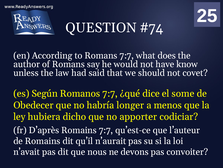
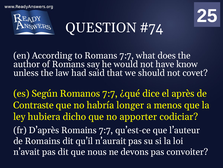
some: some -> après (183, 93)
Obedecer: Obedecer -> Contraste (33, 105)
